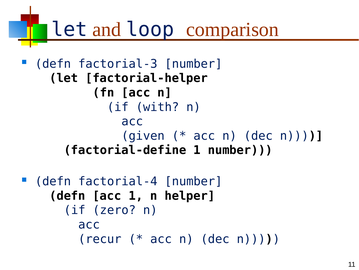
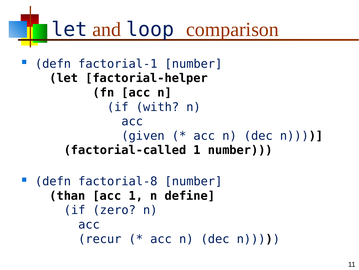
factorial-3: factorial-3 -> factorial-1 (118, 64)
factorial-define: factorial-define -> factorial-called (125, 150)
factorial-4: factorial-4 -> factorial-8 (118, 181)
defn: defn -> than (67, 195)
helper: helper -> define (190, 195)
